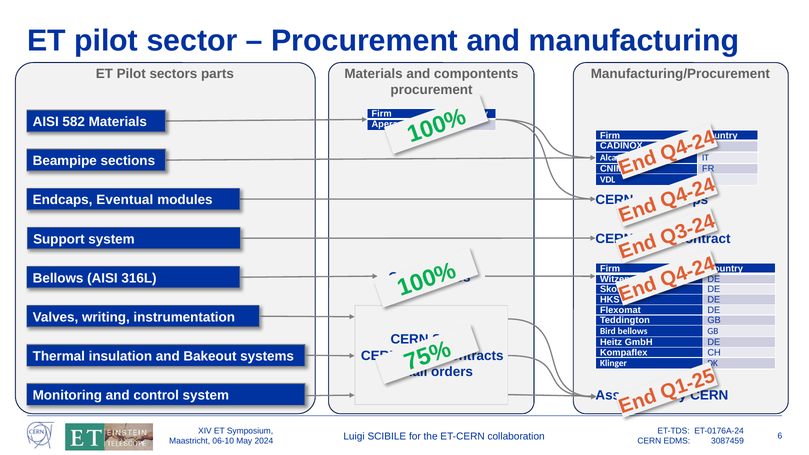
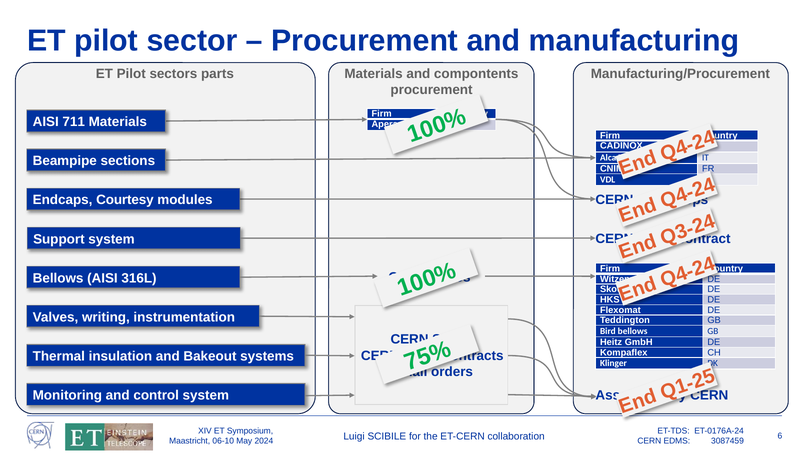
582: 582 -> 711 (74, 122)
Eventual: Eventual -> Courtesy (125, 200)
